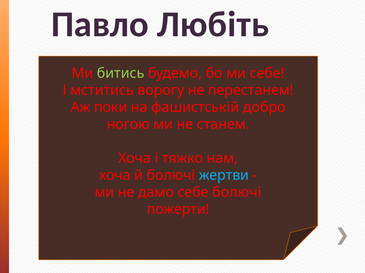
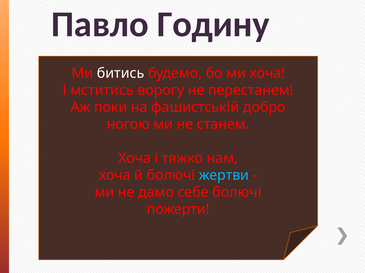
Любіть: Любіть -> Годину (213, 24)
битись colour: light green -> white (121, 73)
ми себе: себе -> хоча (267, 73)
